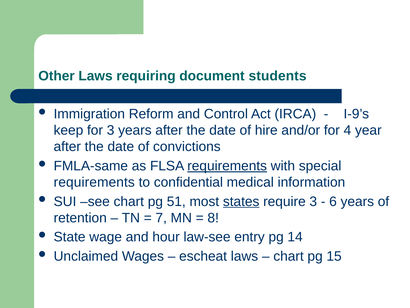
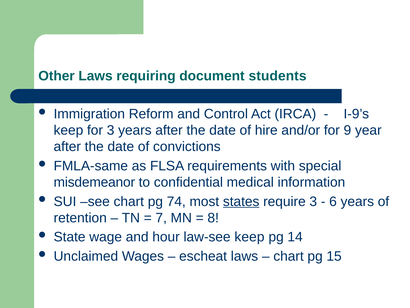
4: 4 -> 9 (347, 130)
requirements underline: present -> none (227, 166)
requirements: requirements -> misdemeanor (94, 182)
51: 51 -> 74 (176, 201)
law-see entry: entry -> keep (249, 237)
